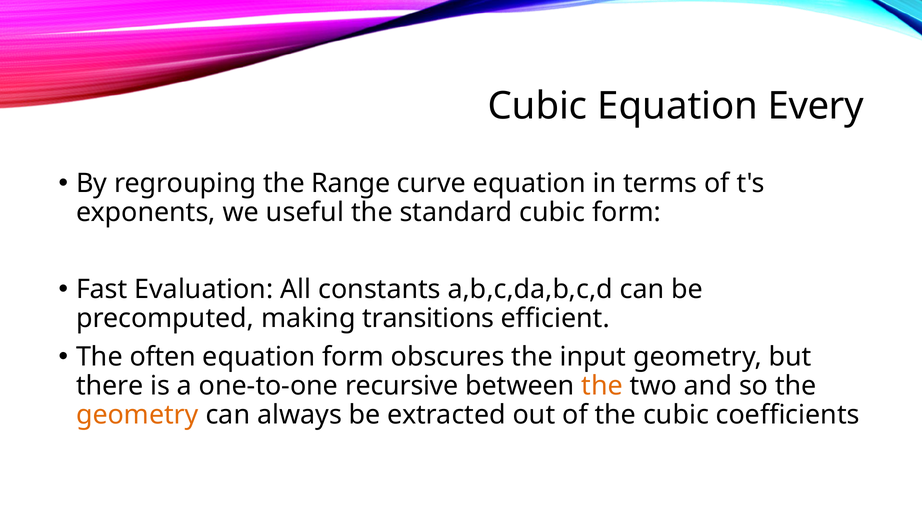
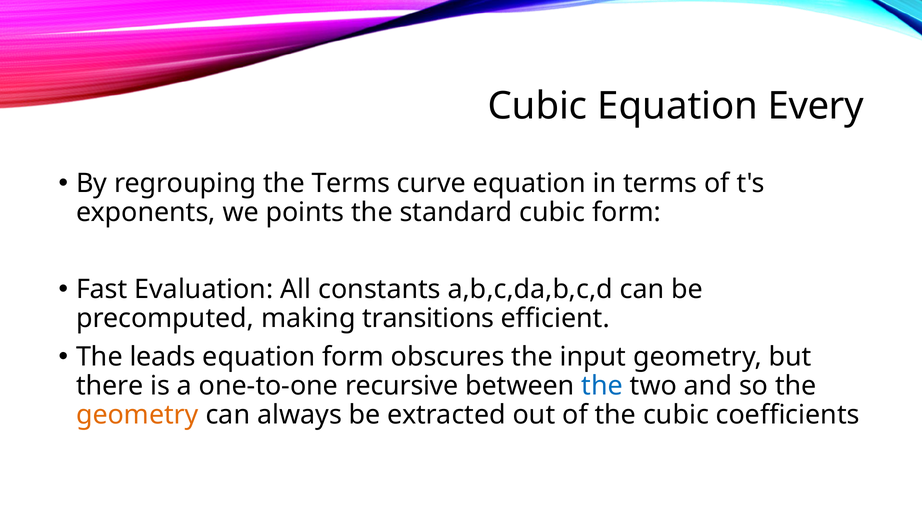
the Range: Range -> Terms (351, 184)
useful: useful -> points (305, 213)
often: often -> leads (163, 358)
the colour: orange -> blue (602, 387)
